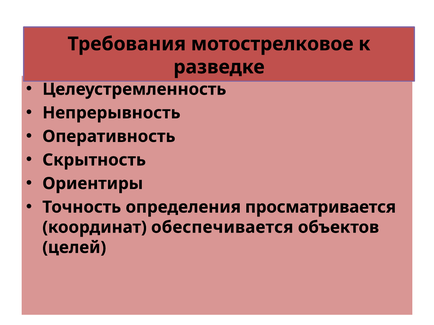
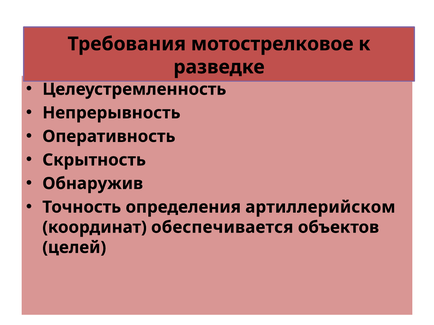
Ориентиры: Ориентиры -> Обнаружив (93, 184)
просматривается: просматривается -> артиллерийском (320, 207)
